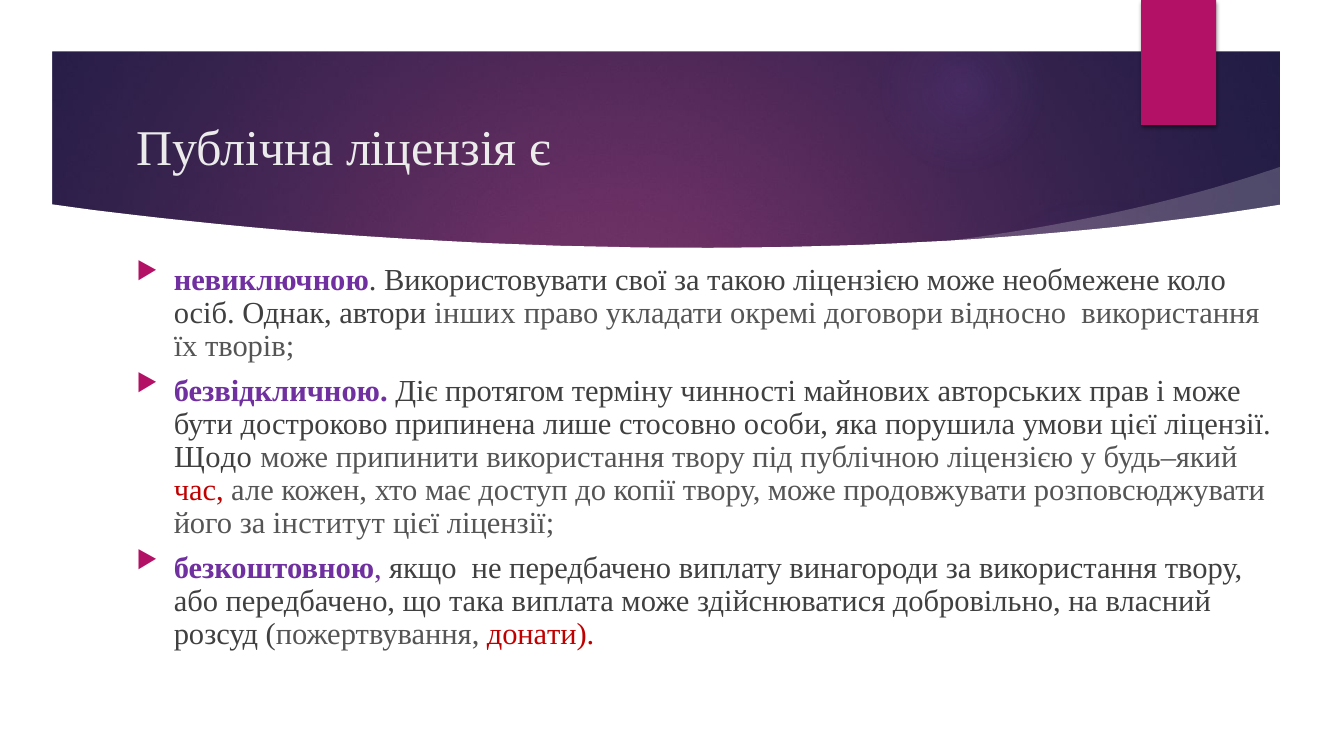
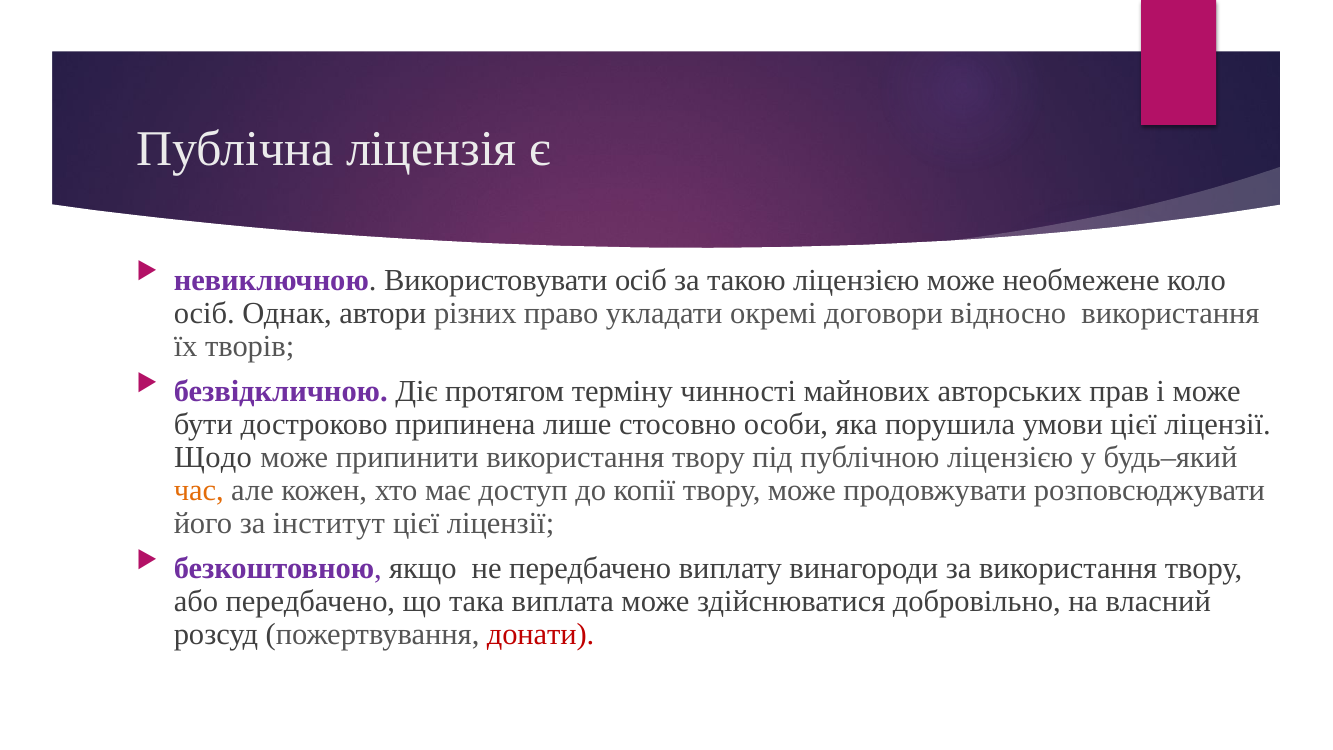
Використовувати свої: свої -> осіб (641, 280)
інших: інших -> різних (475, 313)
час colour: red -> orange (199, 490)
